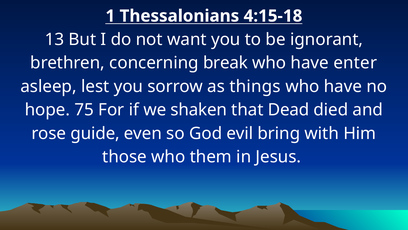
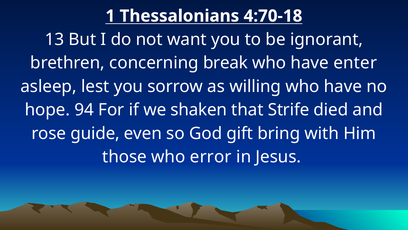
4:15-18: 4:15-18 -> 4:70-18 (273, 16)
things: things -> willing (255, 86)
75: 75 -> 94 (84, 110)
Dead: Dead -> Strife (289, 110)
evil: evil -> gift (240, 133)
them: them -> error (211, 157)
